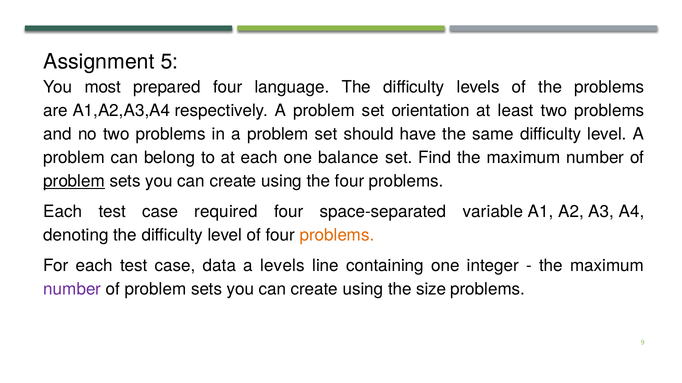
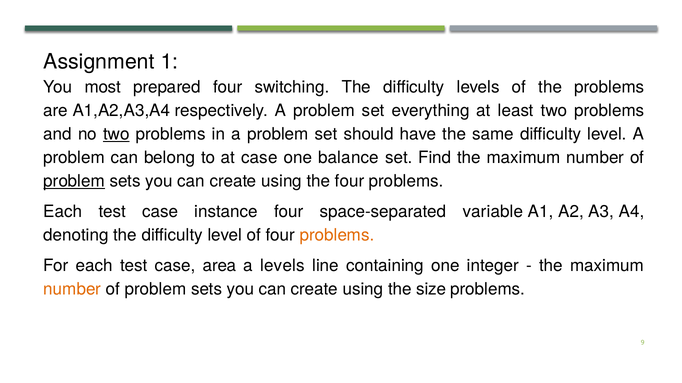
5: 5 -> 1 (169, 62)
language: language -> switching (292, 87)
orientation: orientation -> everything (431, 111)
two underline: none -> present (116, 134)
at each: each -> case (259, 158)
required: required -> instance (226, 212)
data: data -> area (220, 266)
number colour: purple -> orange (72, 290)
